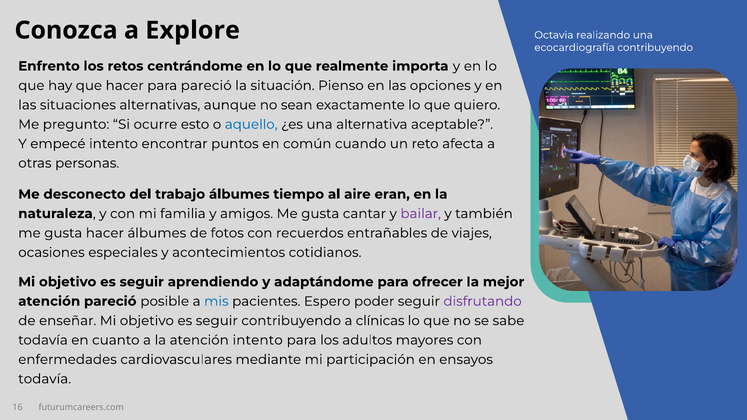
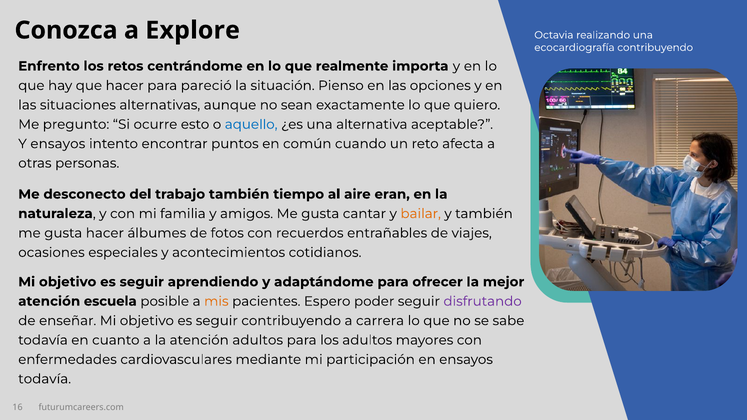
Y empecé: empecé -> ensayos (58, 144)
trabajo álbumes: álbumes -> también (239, 194)
bailar colour: purple -> orange (421, 214)
atención pareció: pareció -> escuela (110, 301)
mis colour: blue -> orange (216, 301)
clínicas: clínicas -> carrera (380, 321)
atención intento: intento -> adultos (258, 340)
